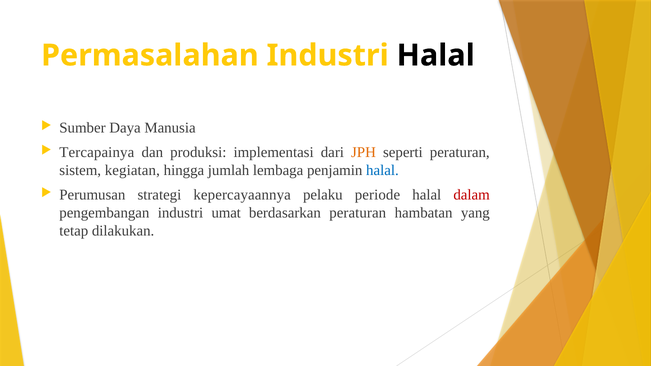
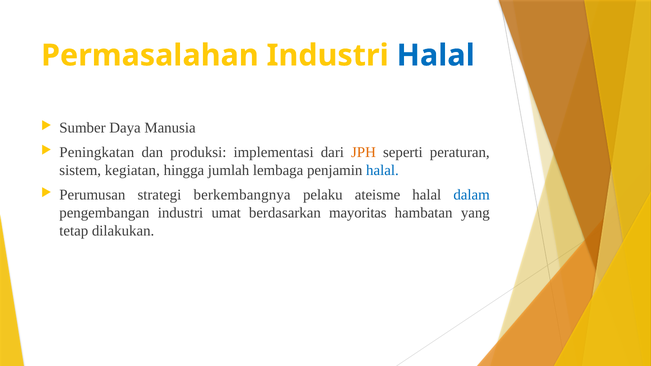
Halal colour: black -> blue (436, 55)
Tercapainya: Tercapainya -> Peningkatan (97, 152)
kepercayaannya: kepercayaannya -> berkembangnya (242, 195)
periode: periode -> ateisme (378, 195)
dalam colour: red -> blue (472, 195)
berdasarkan peraturan: peraturan -> mayoritas (358, 213)
